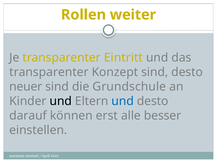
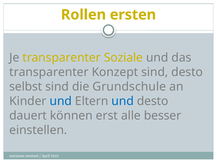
weiter: weiter -> ersten (133, 15)
Eintritt: Eintritt -> Soziale (123, 58)
neuer: neuer -> selbst (26, 86)
und colour: black -> blue (61, 101)
darauf: darauf -> dauert (28, 115)
